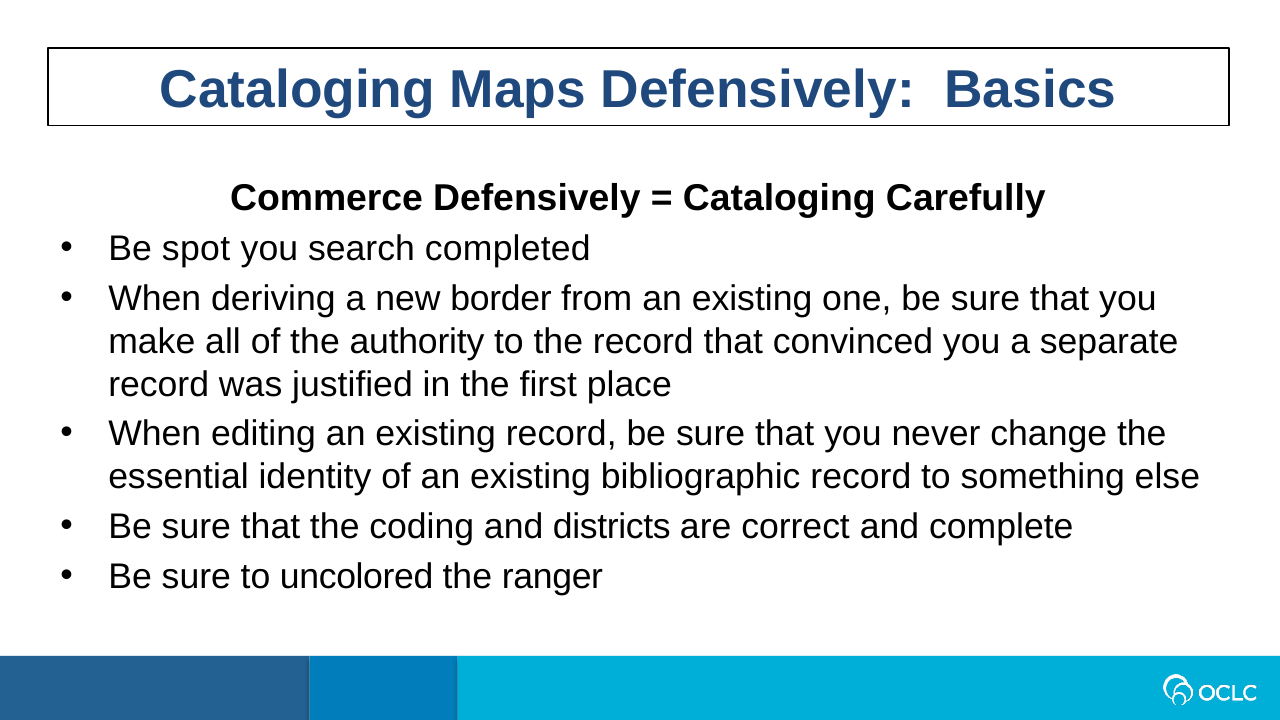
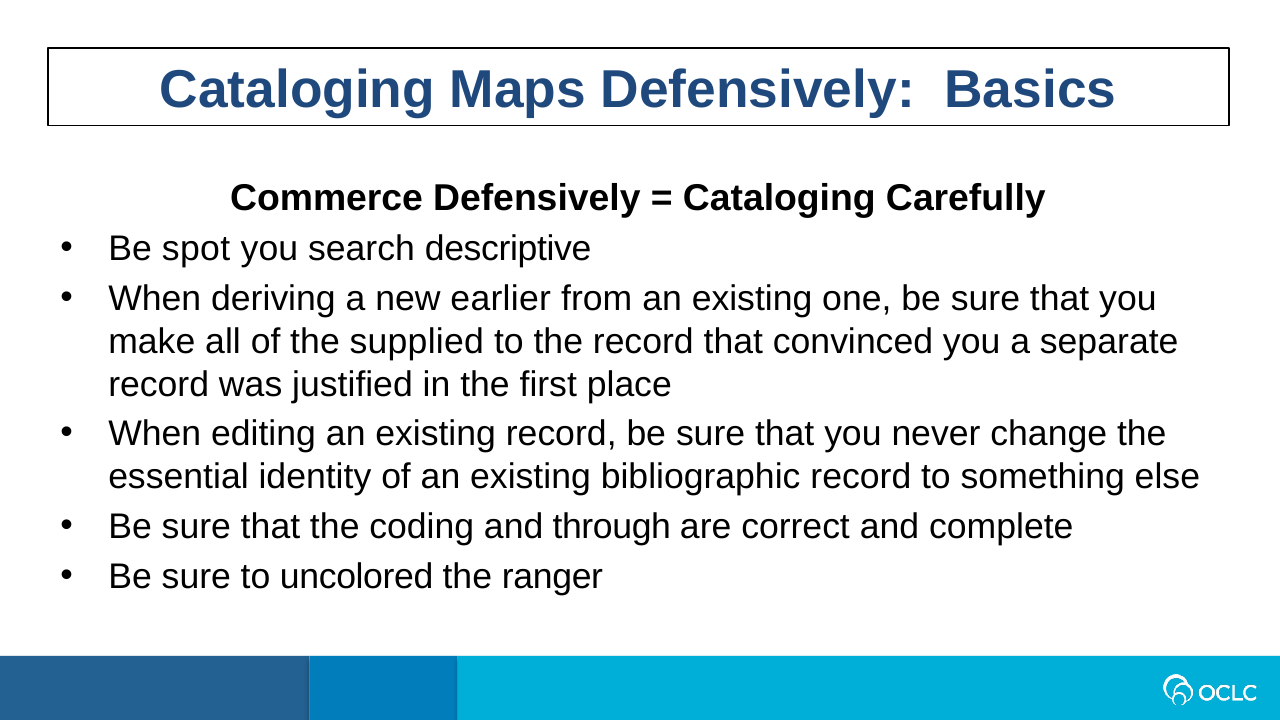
completed: completed -> descriptive (508, 249)
border: border -> earlier (501, 299)
authority: authority -> supplied (417, 342)
districts: districts -> through (612, 527)
